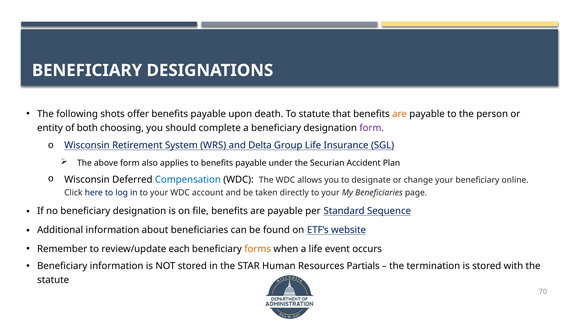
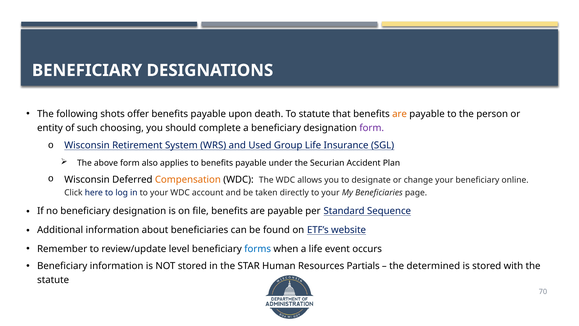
both: both -> such (87, 128)
Delta: Delta -> Used (260, 145)
Compensation colour: blue -> orange (188, 179)
each: each -> level (179, 249)
forms colour: orange -> blue (258, 249)
termination: termination -> determined (433, 266)
